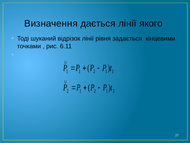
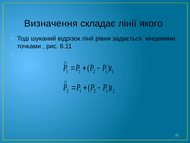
дається: дається -> складає (98, 23)
